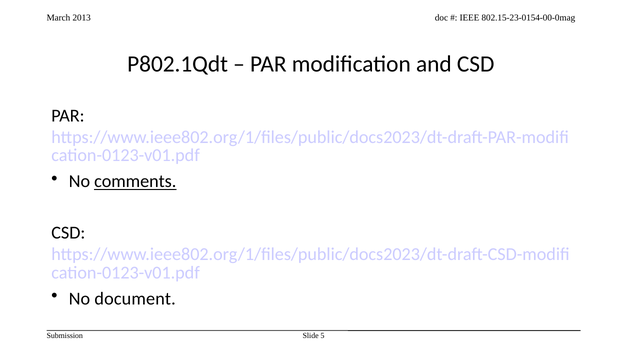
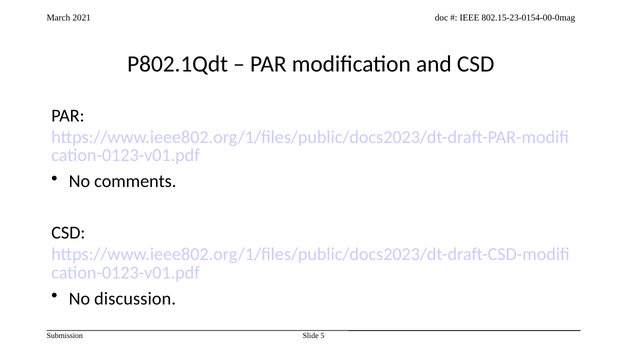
2013: 2013 -> 2021 (82, 18)
comments underline: present -> none (135, 181)
document: document -> discussion (135, 299)
